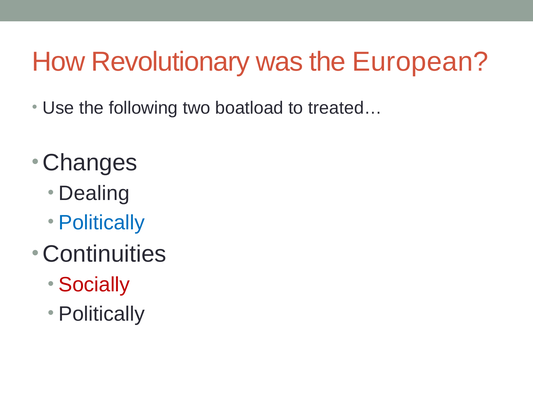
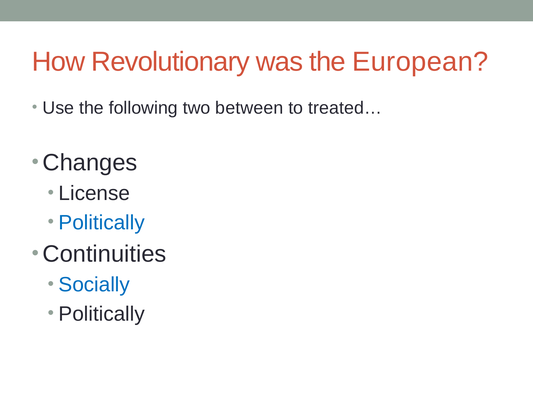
boatload: boatload -> between (249, 108)
Dealing: Dealing -> License (94, 193)
Socially colour: red -> blue (94, 285)
